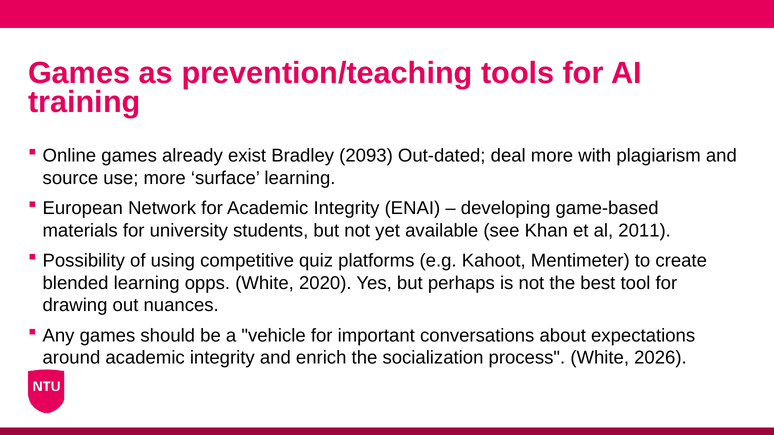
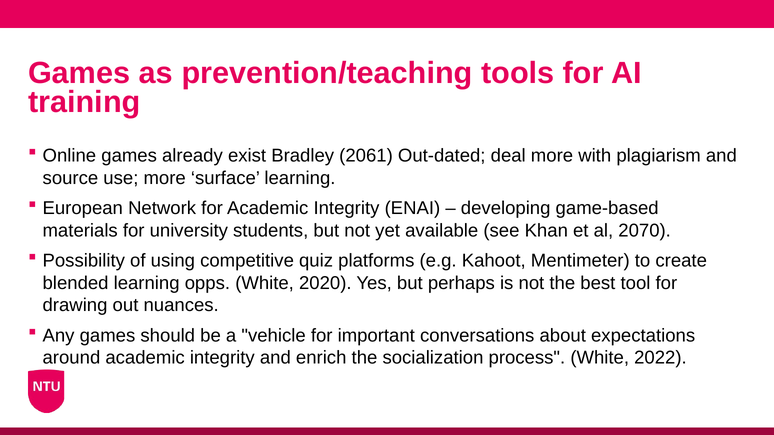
2093: 2093 -> 2061 (366, 156)
2011: 2011 -> 2070 (645, 231)
2026: 2026 -> 2022 (660, 358)
